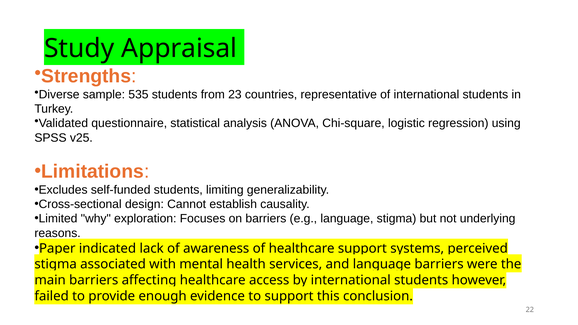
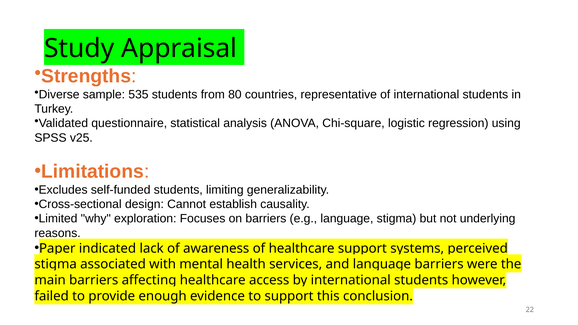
23: 23 -> 80 (235, 94)
